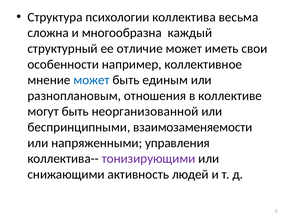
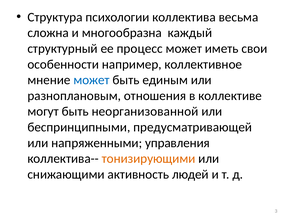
отличие: отличие -> процесс (140, 49)
взаимозаменяемости: взаимозаменяемости -> предусматривающей (193, 127)
тонизирующими colour: purple -> orange (149, 159)
